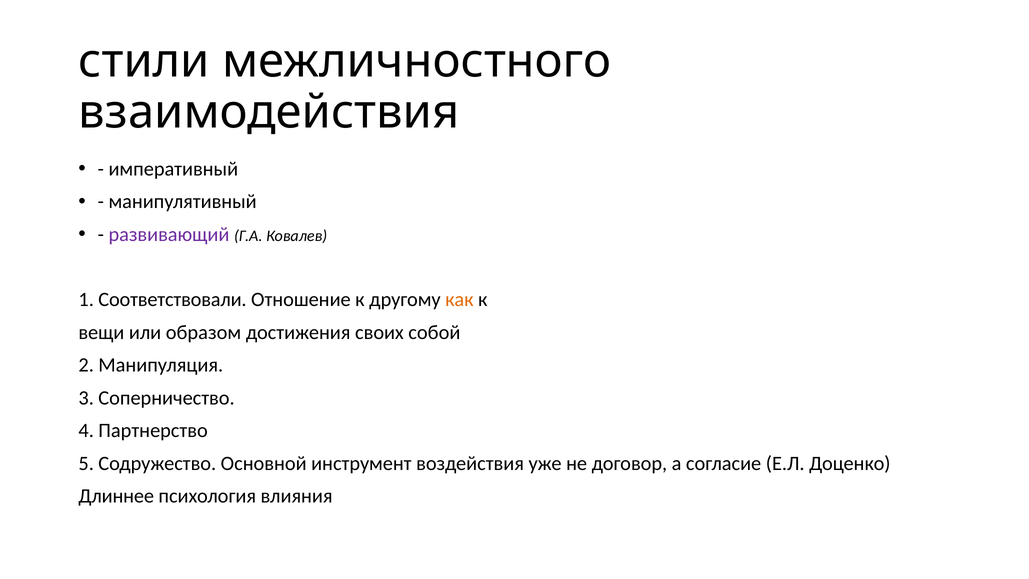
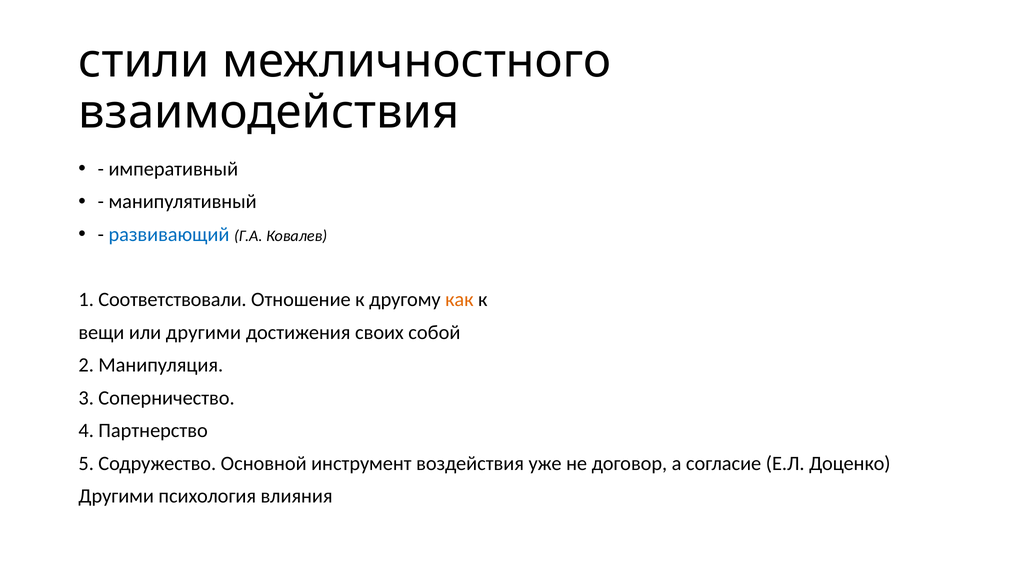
развивающий colour: purple -> blue (169, 234)
или образом: образом -> другими (203, 332)
Длиннее: Длиннее -> Другими (116, 496)
